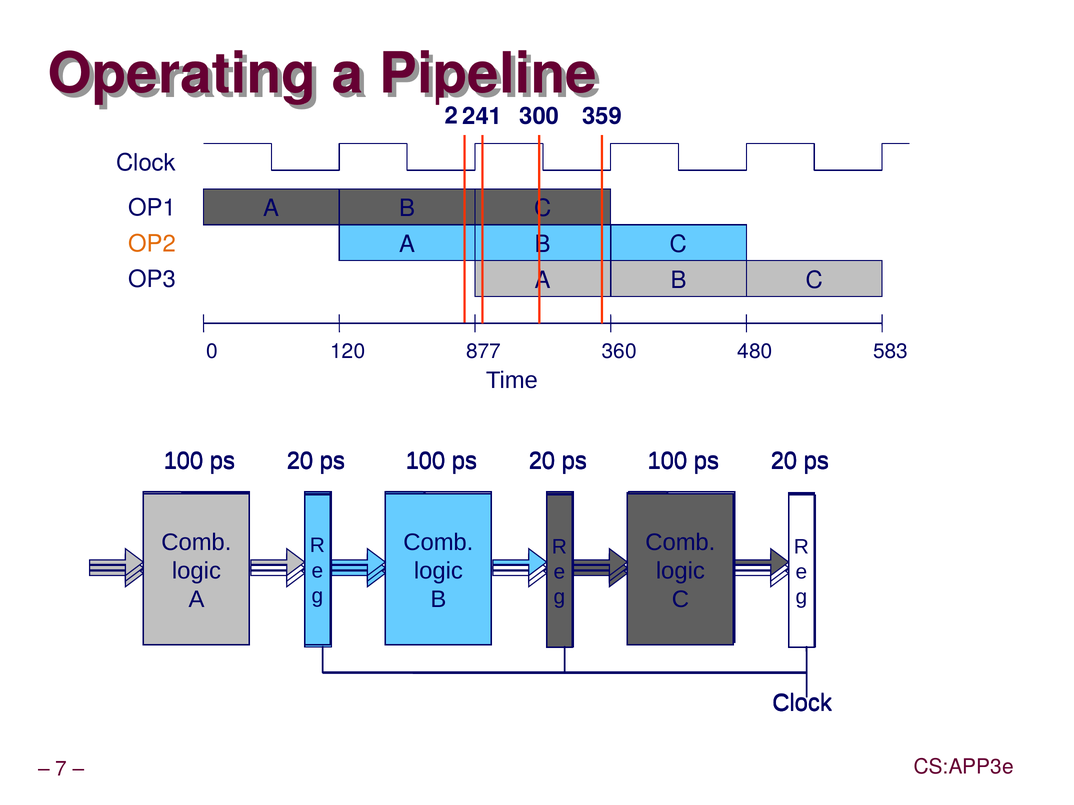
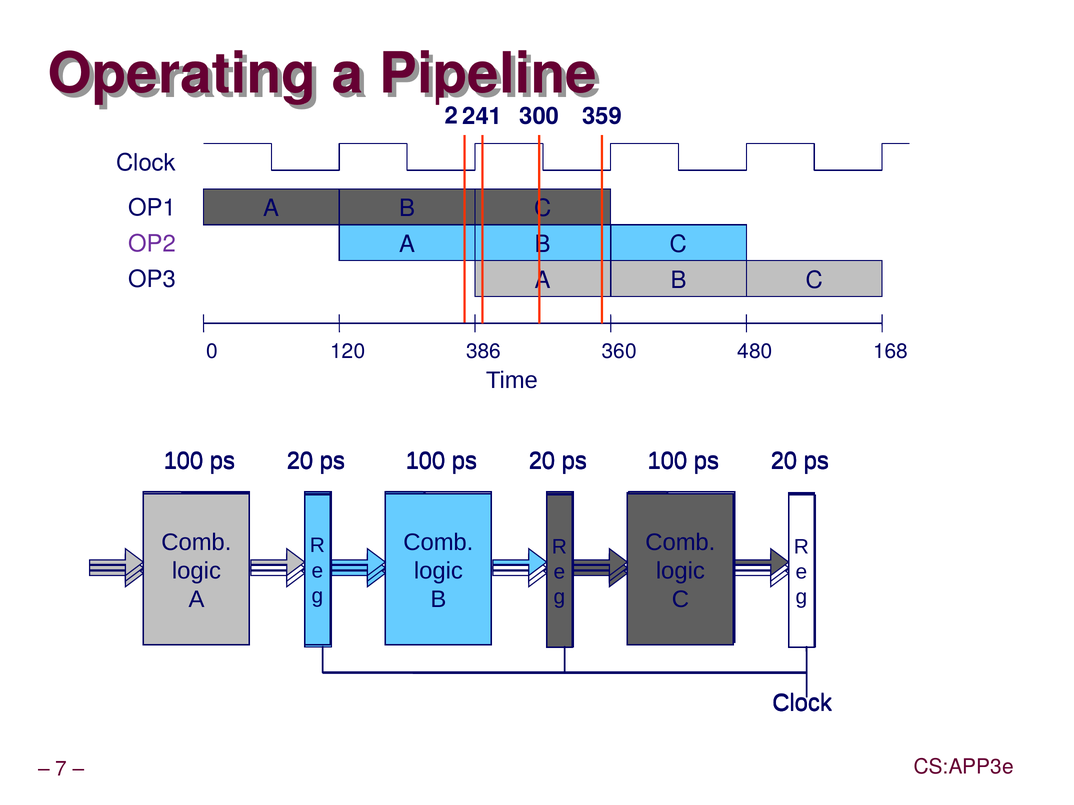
OP2 colour: orange -> purple (152, 244)
877: 877 -> 386 (483, 352)
583: 583 -> 168 (891, 352)
